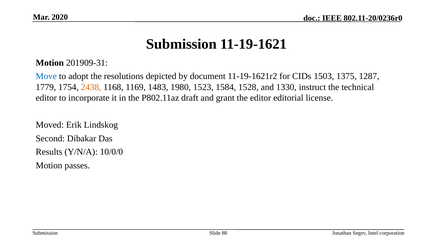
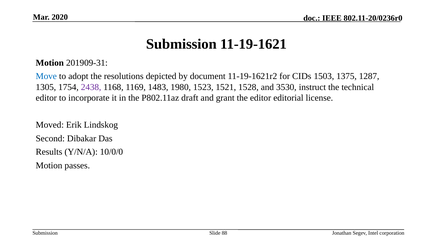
1779: 1779 -> 1305 (46, 87)
2438 colour: orange -> purple (91, 87)
1584: 1584 -> 1521 (226, 87)
1330: 1330 -> 3530 (286, 87)
